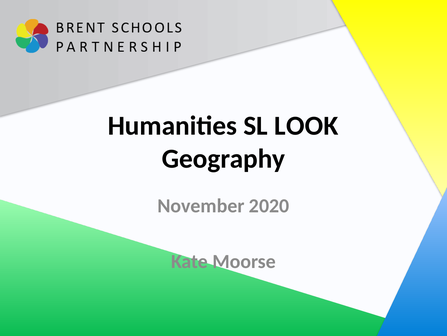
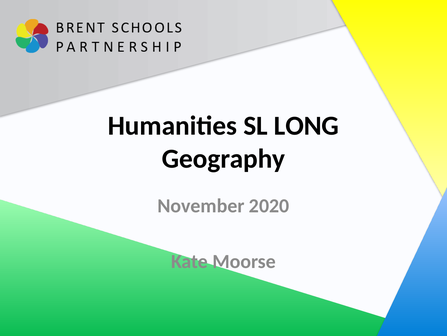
LOOK: LOOK -> LONG (307, 126)
